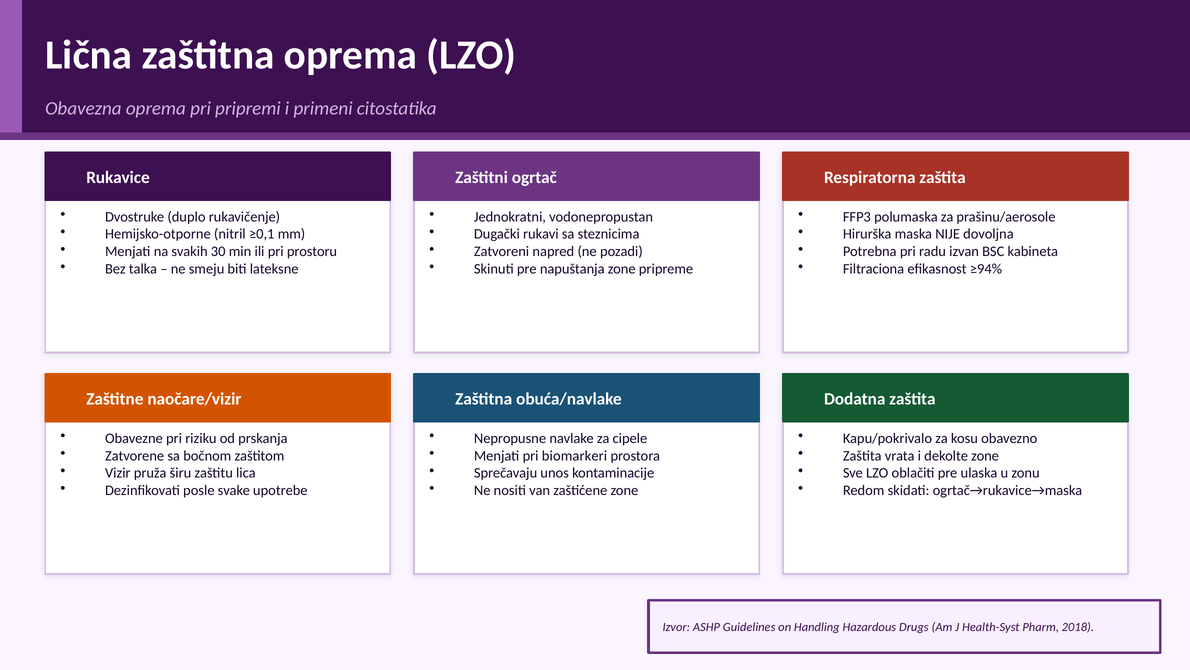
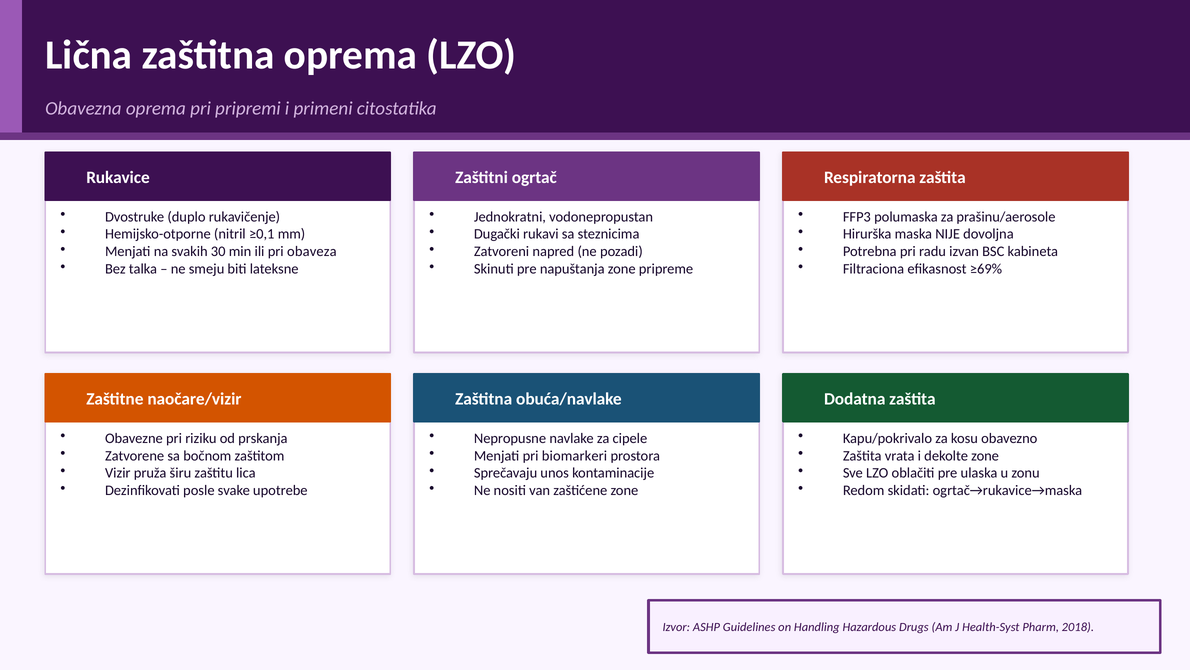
prostoru: prostoru -> obaveza (312, 251)
≥94%: ≥94% -> ≥69% (986, 269)
